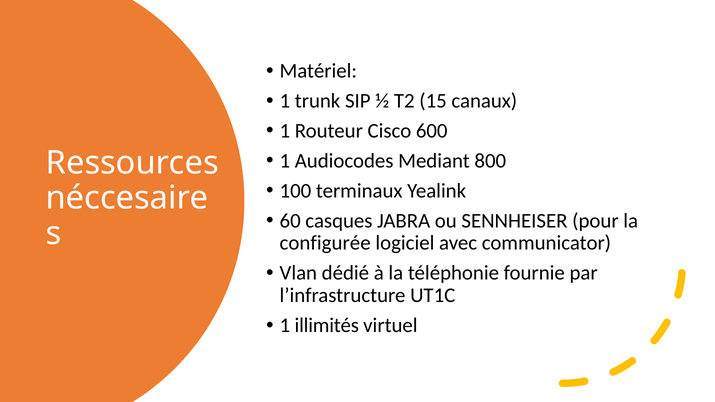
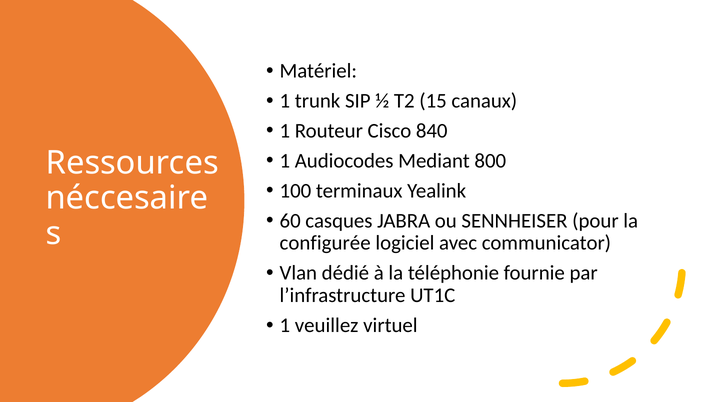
600: 600 -> 840 (432, 131)
illimités: illimités -> veuillez (327, 326)
